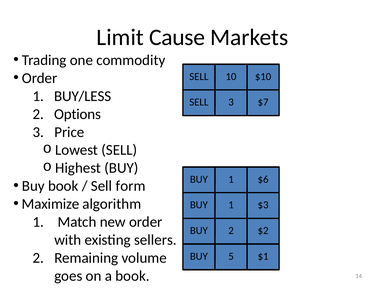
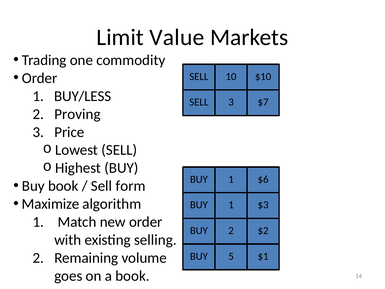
Cause: Cause -> Value (177, 37)
Options: Options -> Proving (77, 114)
sellers: sellers -> selling (155, 240)
